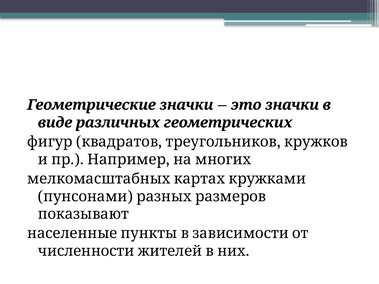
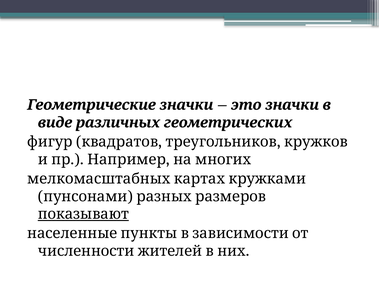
показывают underline: none -> present (83, 214)
